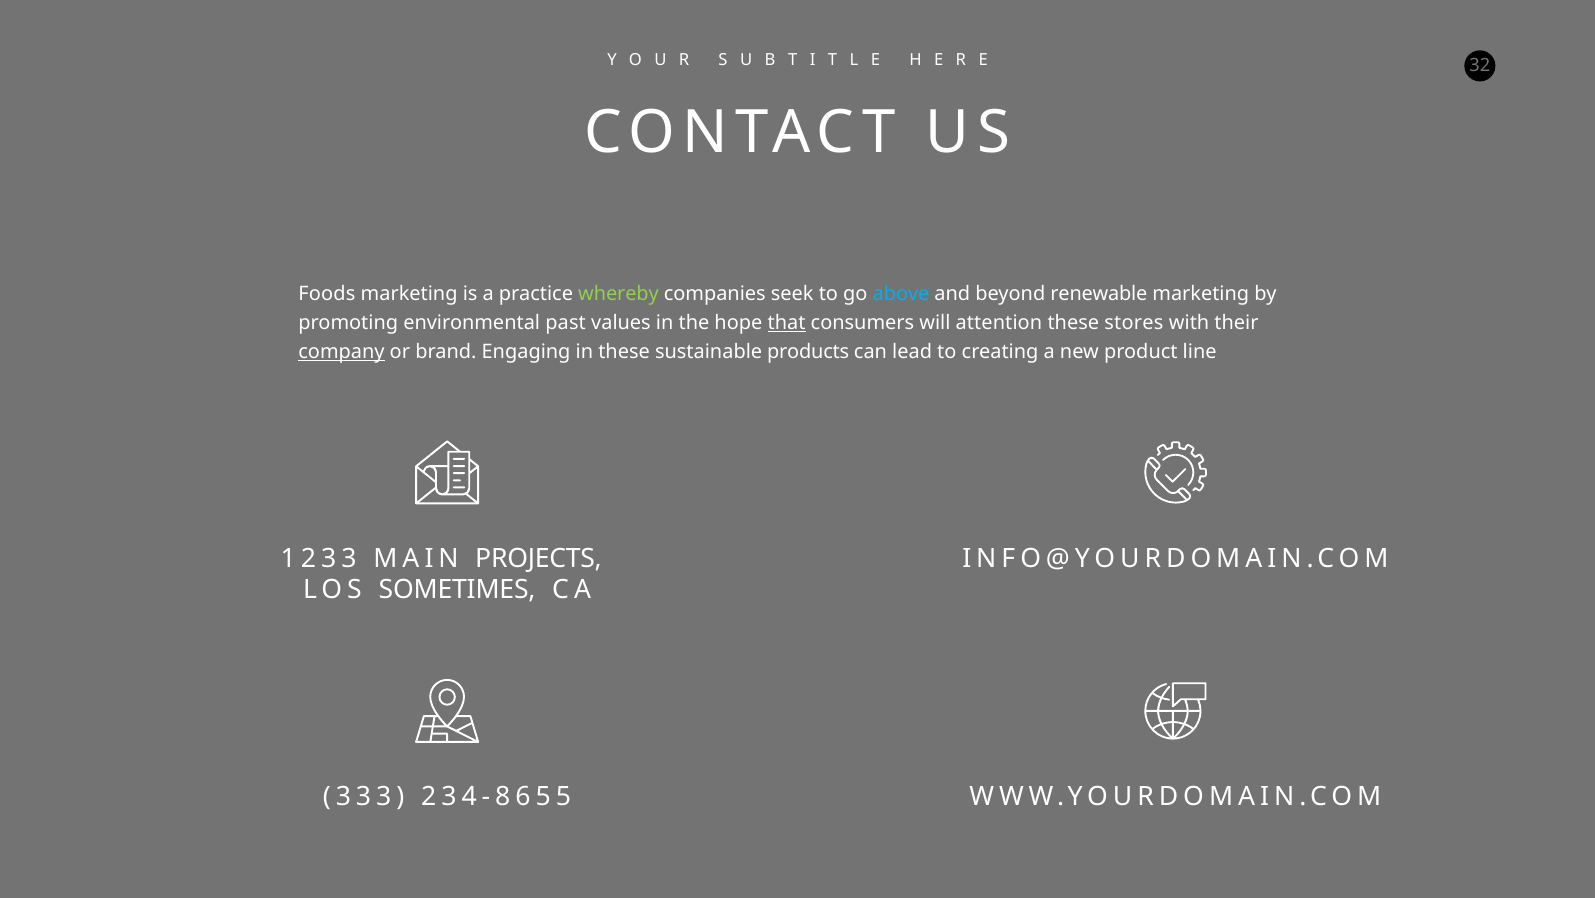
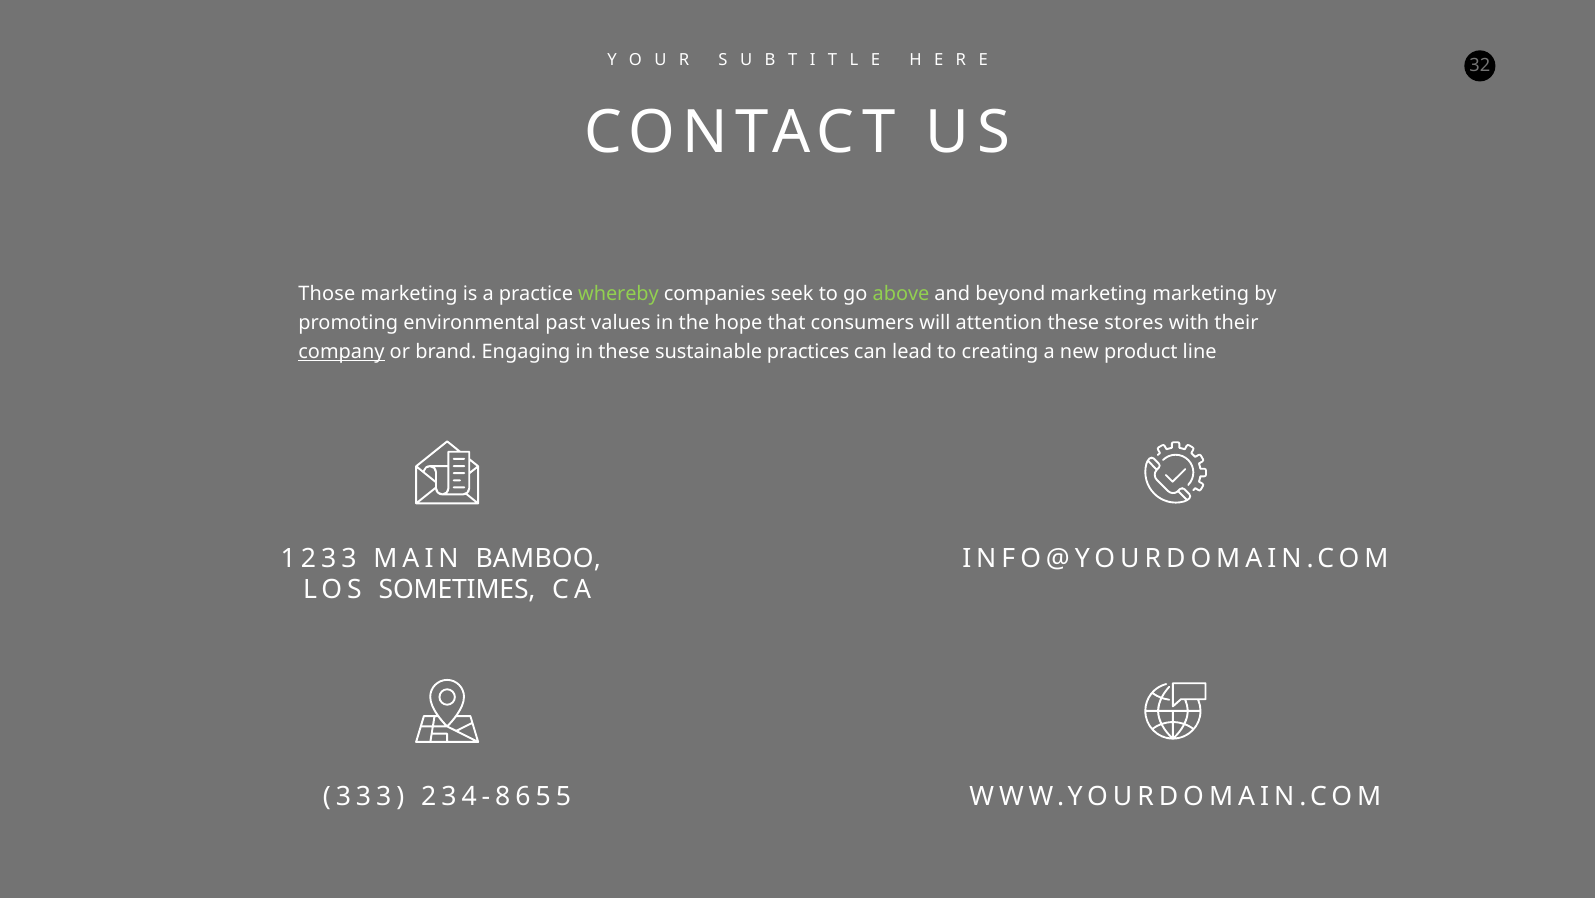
Foods: Foods -> Those (327, 293)
above colour: light blue -> light green (901, 293)
beyond renewable: renewable -> marketing (1099, 293)
that underline: present -> none (787, 323)
products: products -> practices (808, 352)
PROJECTS: PROJECTS -> BAMBOO (538, 558)
